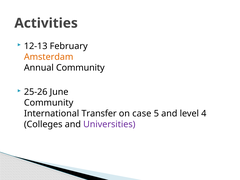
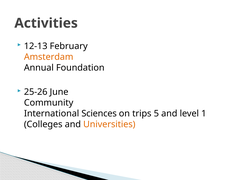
Annual Community: Community -> Foundation (80, 68)
Transfer: Transfer -> Sciences (99, 114)
case: case -> trips (142, 114)
4: 4 -> 1 (204, 114)
Universities colour: purple -> orange (109, 124)
